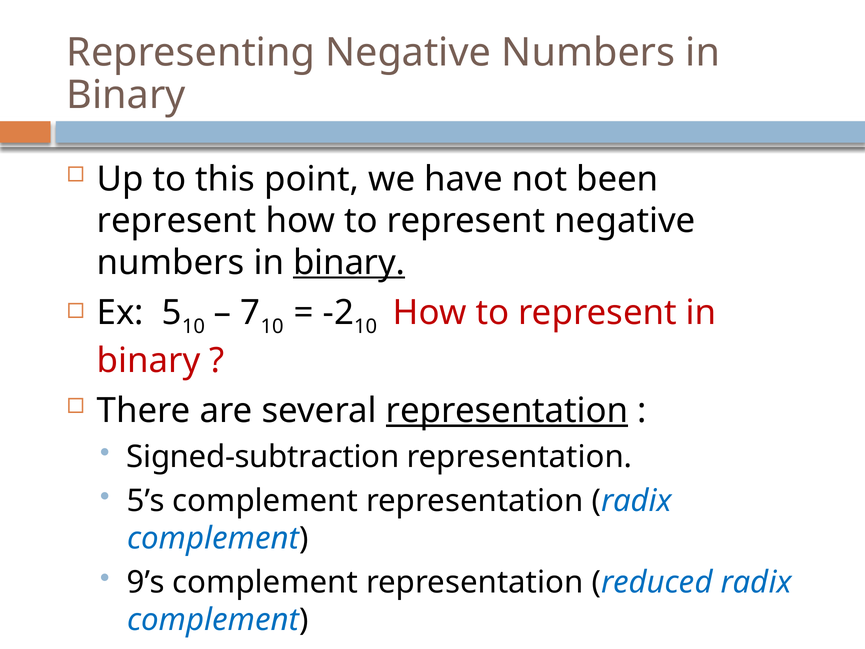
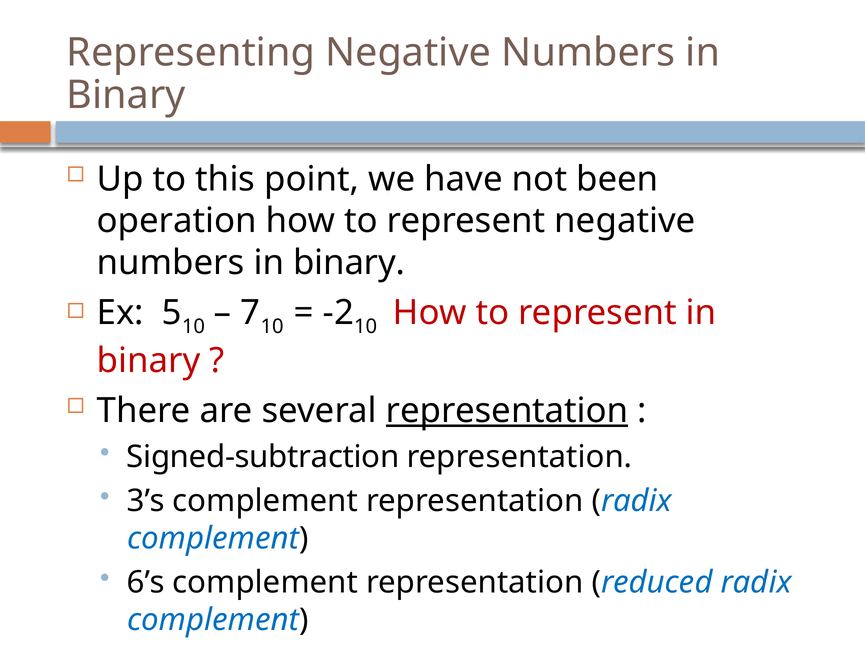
represent: represent -> operation (177, 221)
binary underline: present -> none (349, 263)
5’s: 5’s -> 3’s (146, 501)
9’s: 9’s -> 6’s (146, 582)
